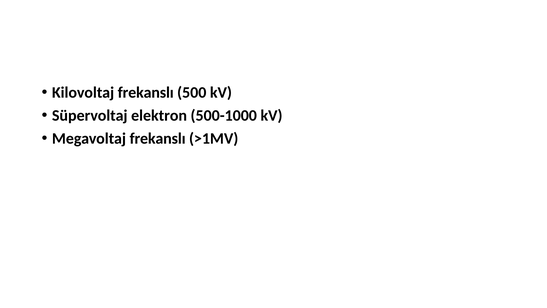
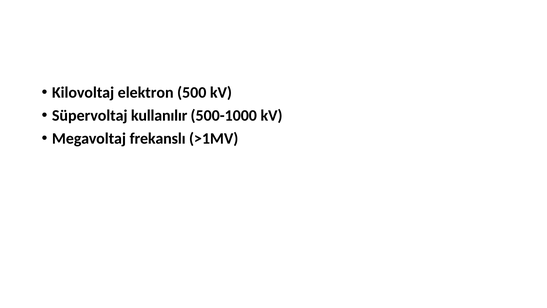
Kilovoltaj frekanslı: frekanslı -> elektron (146, 92)
elektron: elektron -> kullanılır (159, 115)
